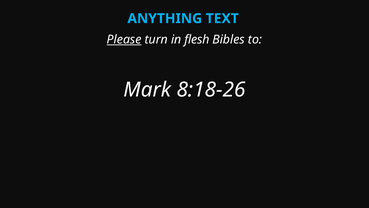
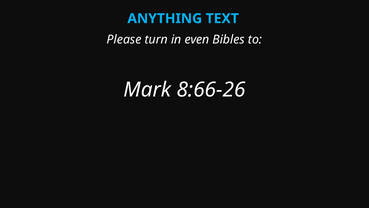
Please underline: present -> none (124, 40)
flesh: flesh -> even (197, 40)
8:18-26: 8:18-26 -> 8:66-26 (211, 90)
